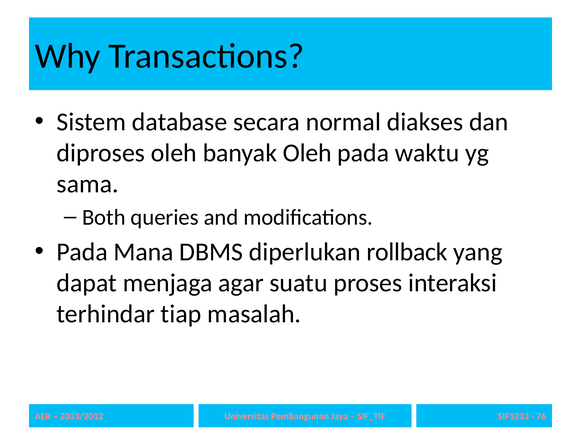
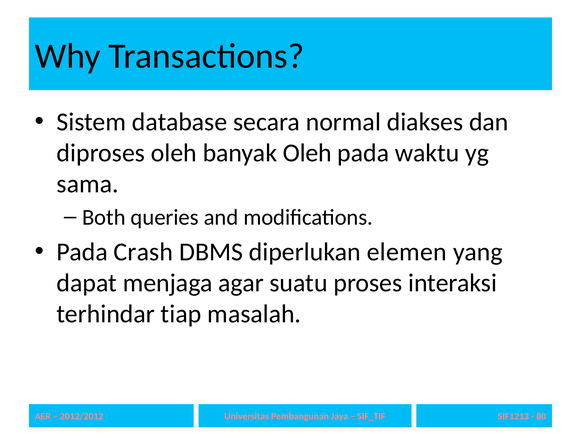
Mana: Mana -> Crash (143, 252)
rollback: rollback -> elemen (407, 252)
2033/2012: 2033/2012 -> 2012/2012 (82, 416)
76: 76 -> 80 (541, 416)
